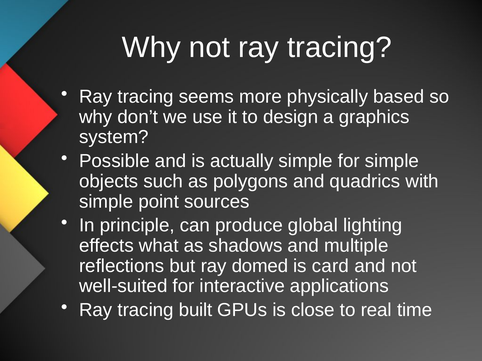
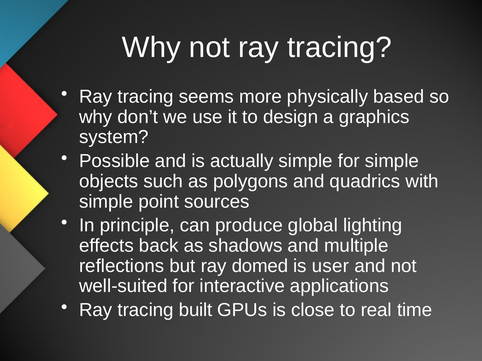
what: what -> back (159, 246)
card: card -> user (330, 266)
